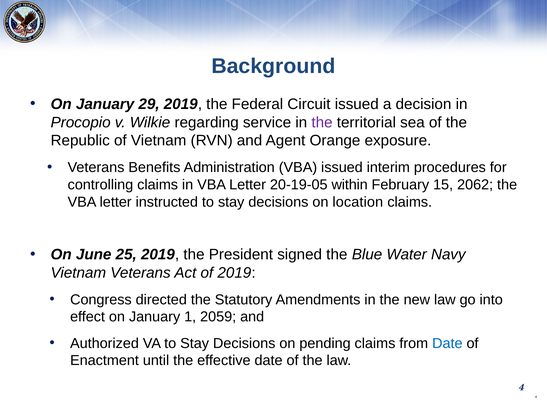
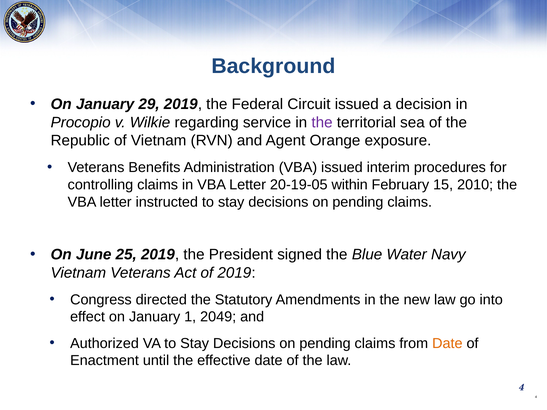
2062: 2062 -> 2010 (475, 185)
location: location -> pending (358, 202)
2059: 2059 -> 2049 (218, 317)
Date colour: blue -> orange (447, 343)
